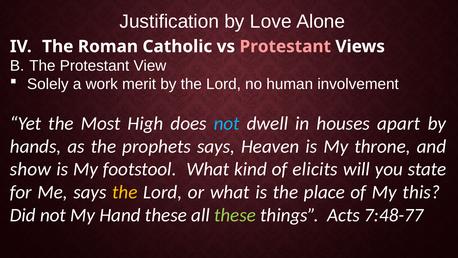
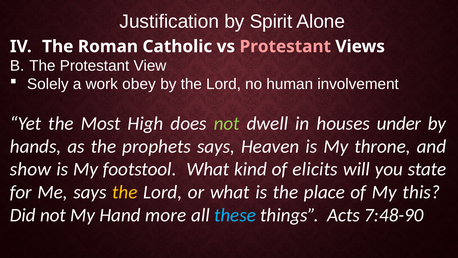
Love: Love -> Spirit (271, 22)
merit: merit -> obey (139, 84)
not colour: light blue -> light green (227, 123)
apart: apart -> under (399, 123)
Hand these: these -> more (166, 215)
these colour: light green -> light blue (235, 215)
7:48-77: 7:48-77 -> 7:48-90 (394, 215)
